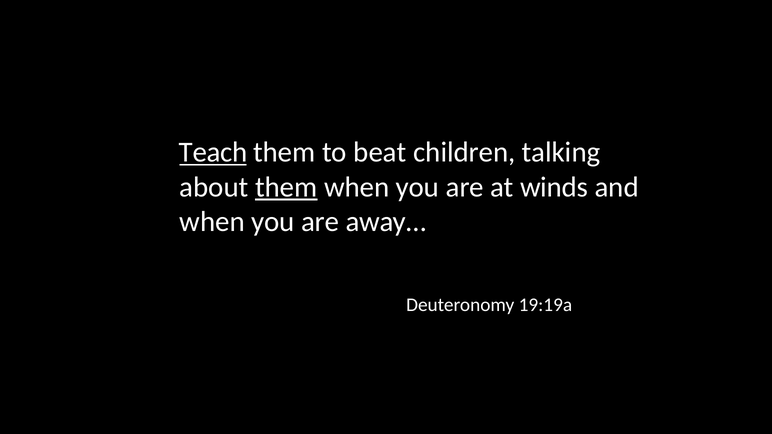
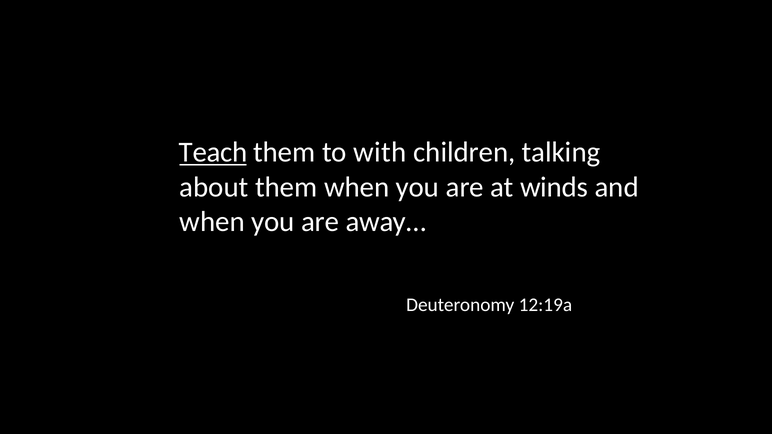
beat: beat -> with (380, 152)
them underline: present -> none (286, 187)
19:19a: 19:19a -> 12:19a (545, 305)
